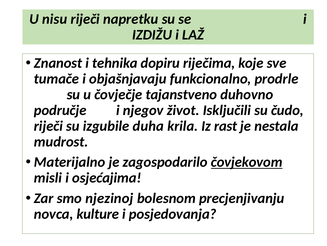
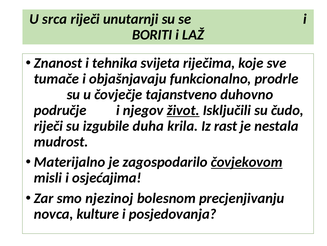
nisu: nisu -> srca (55, 19)
napretku: napretku -> unutarnji (131, 19)
IZDIŽU: IZDIŽU -> BORITI (152, 35)
dopiru: dopiru -> svijeta (160, 63)
život underline: none -> present (183, 110)
